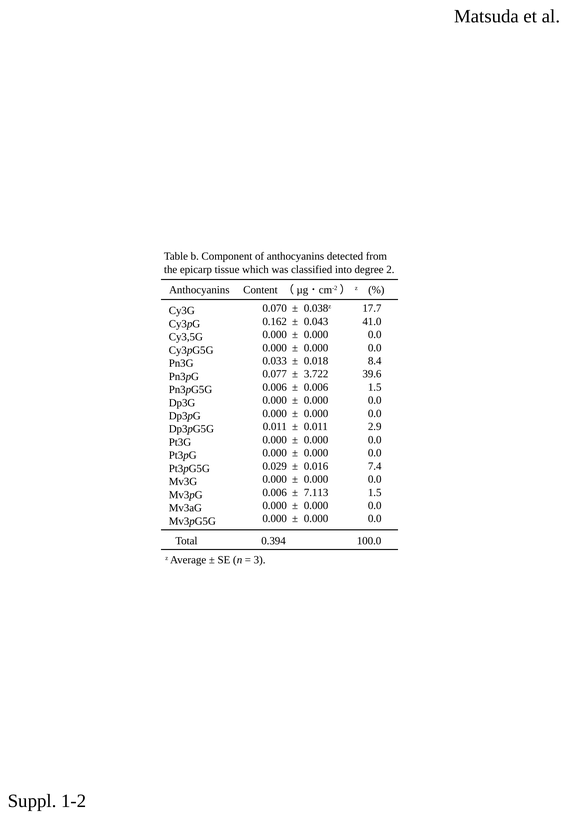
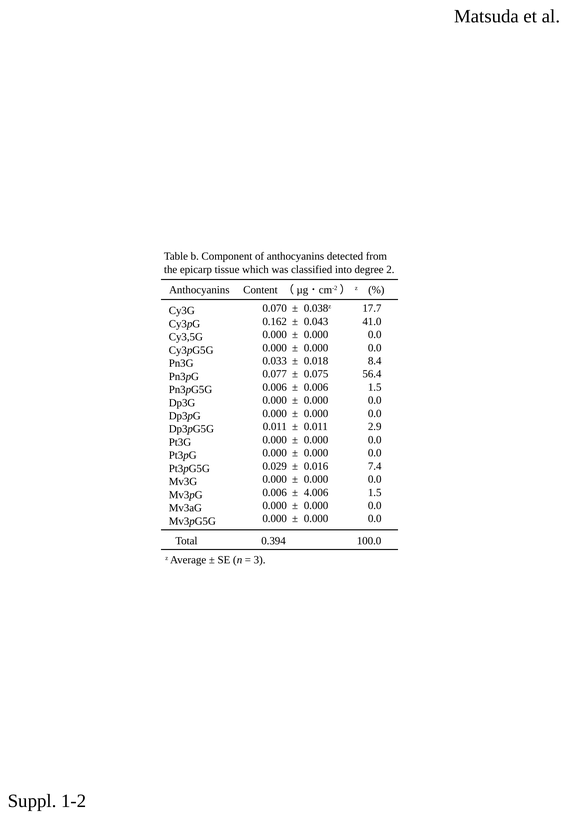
3.722: 3.722 -> 0.075 (316, 374)
39.6: 39.6 -> 56.4 (372, 374)
7.113: 7.113 -> 4.006 (316, 492)
